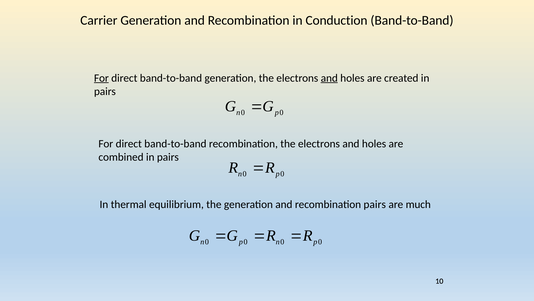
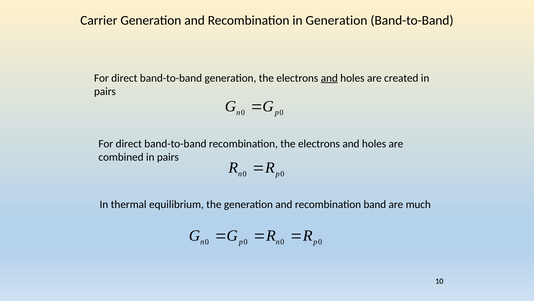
in Conduction: Conduction -> Generation (336, 20)
For underline: present -> none (101, 78)
recombination pairs: pairs -> band (375, 204)
